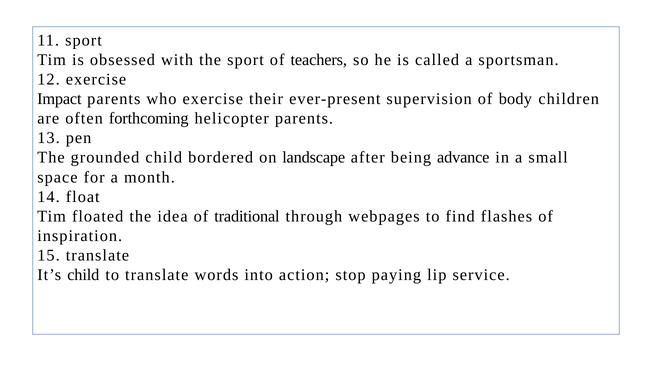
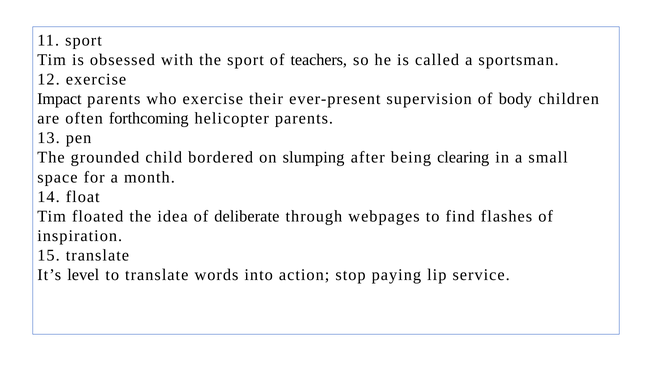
landscape: landscape -> slumping (314, 157)
advance: advance -> clearing (463, 157)
traditional: traditional -> deliberate (247, 216)
It’s child: child -> level (83, 275)
